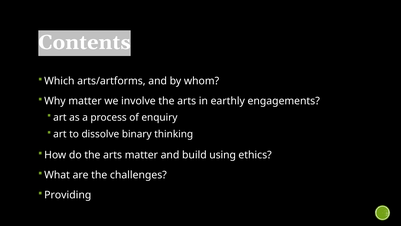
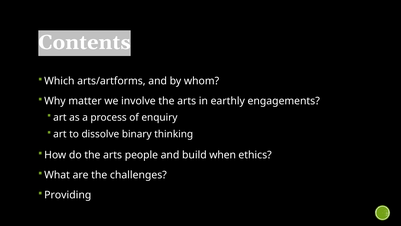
arts matter: matter -> people (141, 155)
using: using -> when (223, 155)
